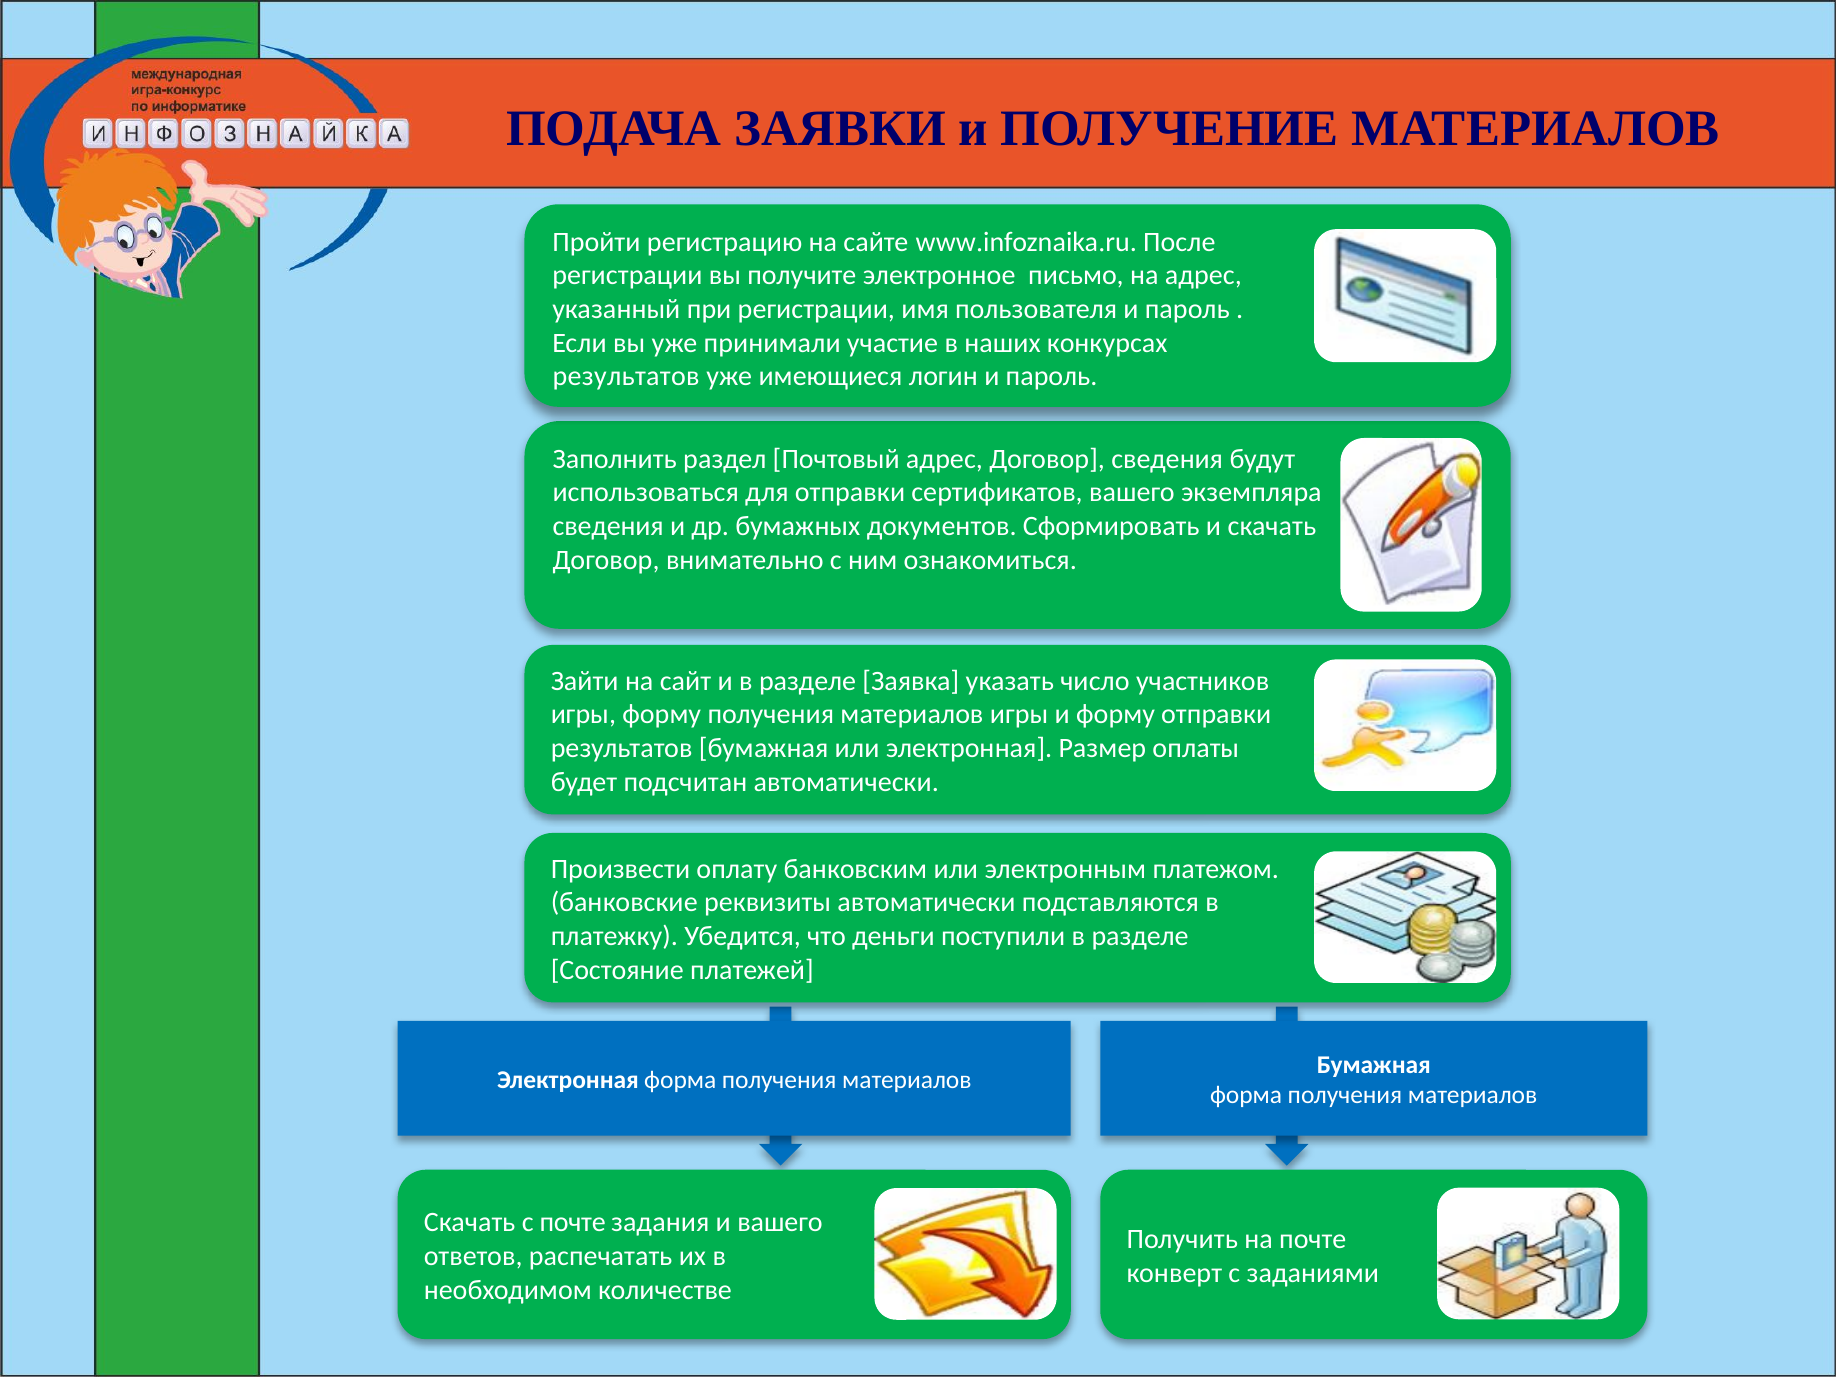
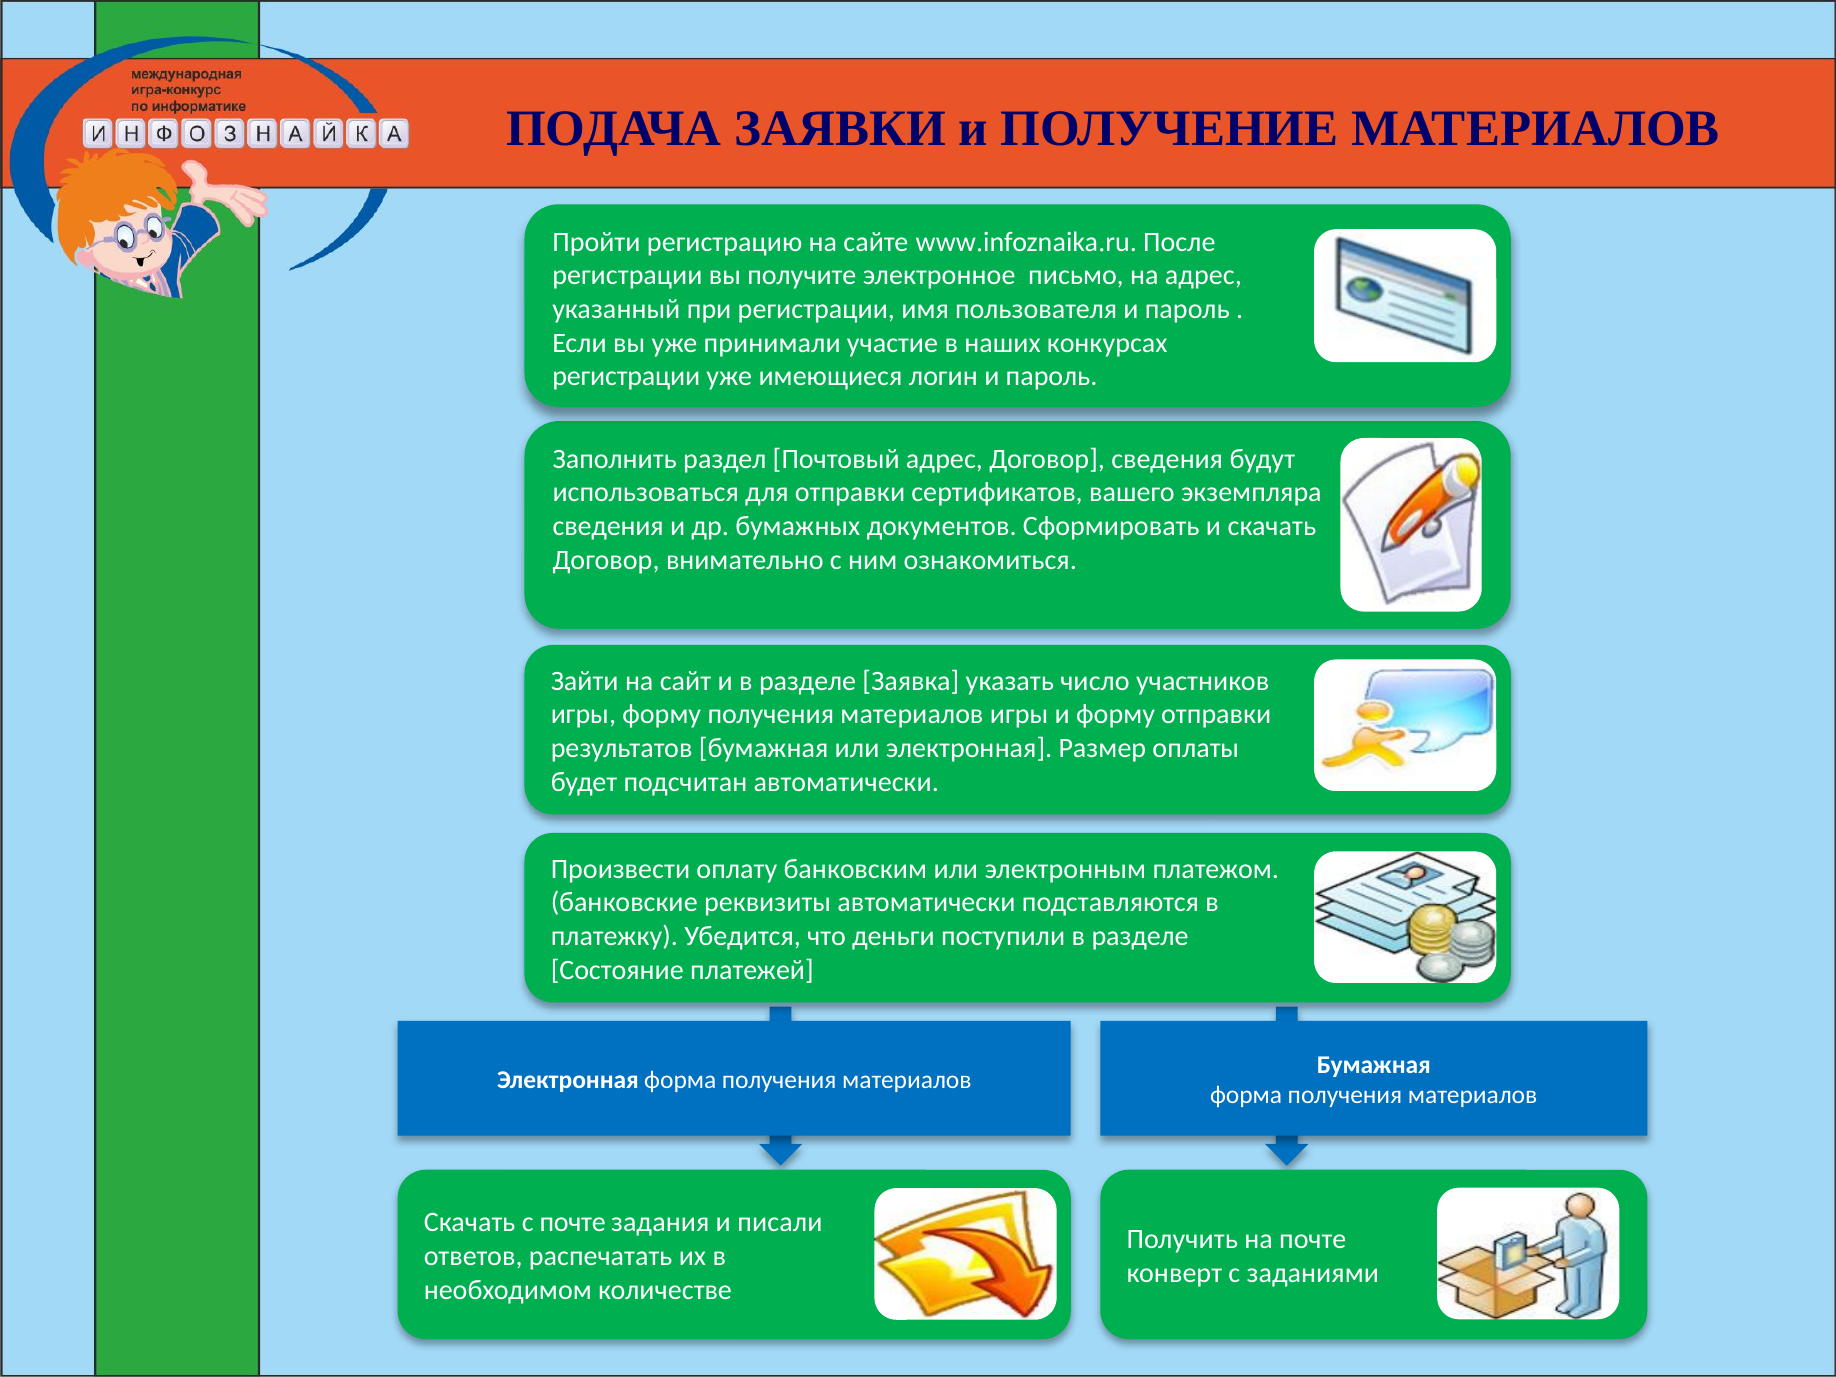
результатов: результатов -> регистрации (626, 377)
и вашего: вашего -> писали (780, 1223)
